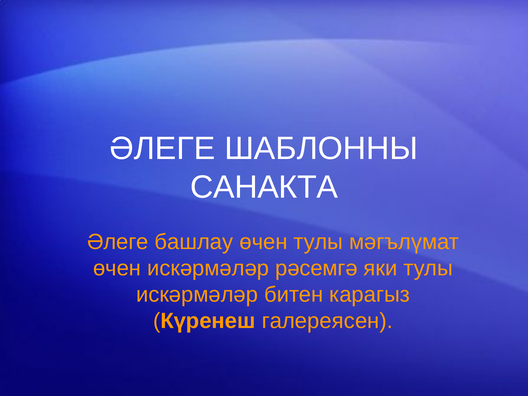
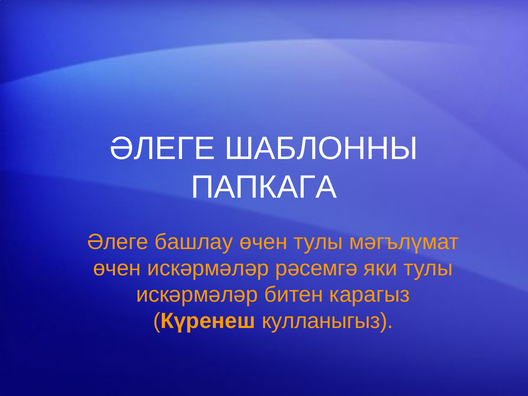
САНАКТА: САНАКТА -> ПАПКАГА (264, 187)
галереясен: галереясен -> кулланыгыз (328, 321)
